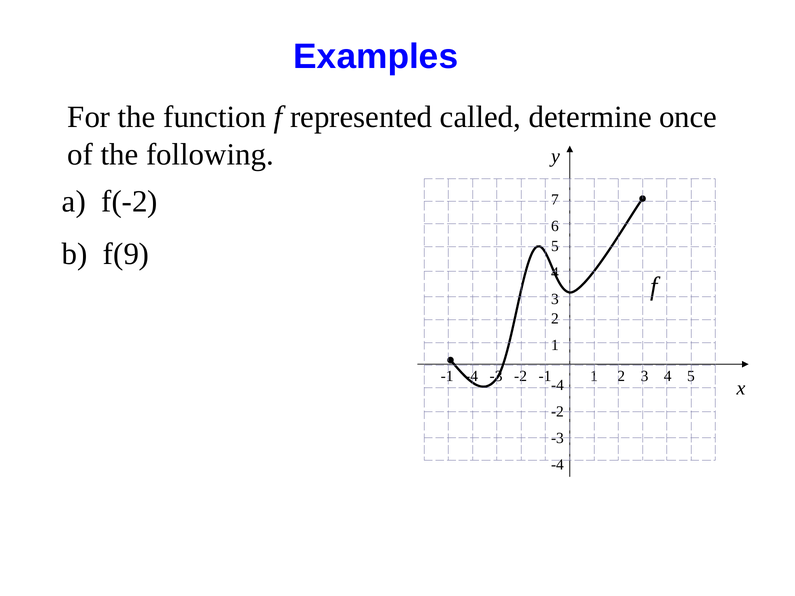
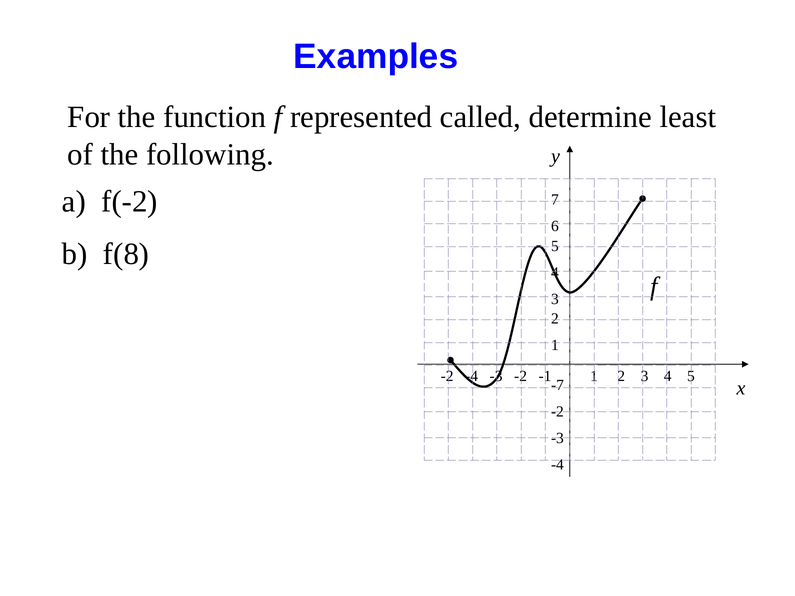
once: once -> least (688, 117)
f(9: f(9 -> f(8 (126, 254)
-1: -1 -> -2 (447, 376)
-4: -4 -> -7 (557, 385)
